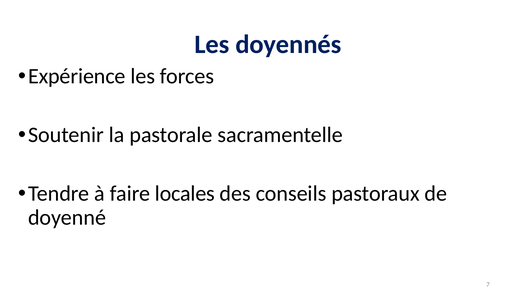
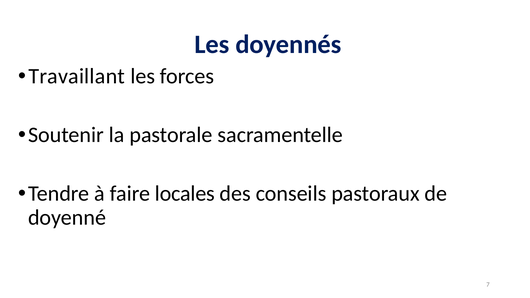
Expérience: Expérience -> Travaillant (77, 76)
